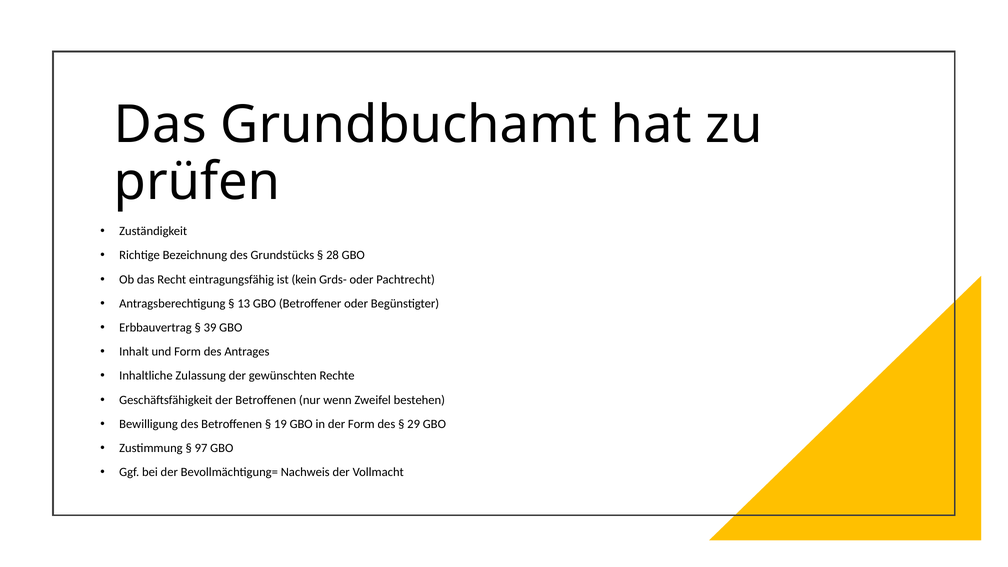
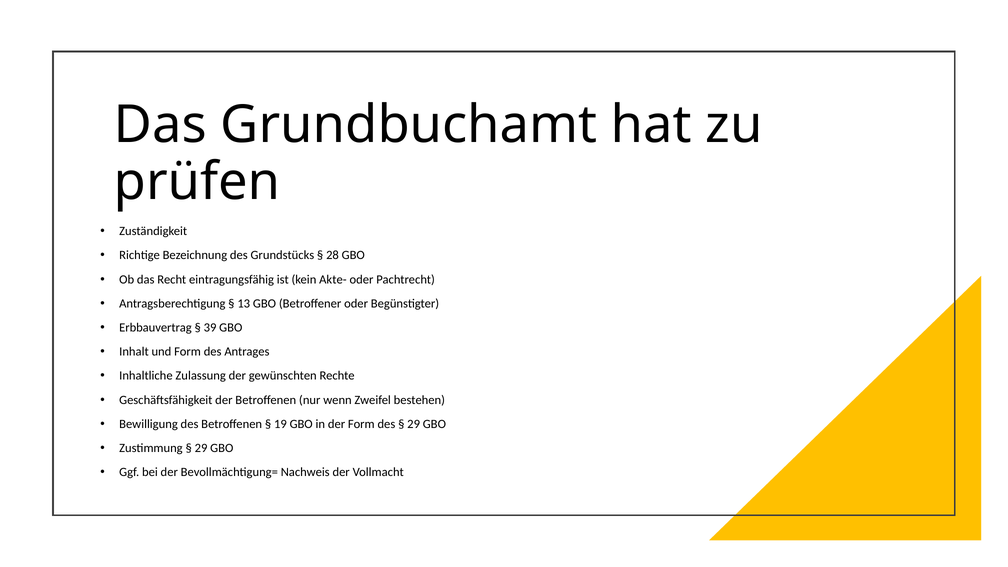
Grds-: Grds- -> Akte- (333, 279)
97: 97 -> 29 (201, 448)
